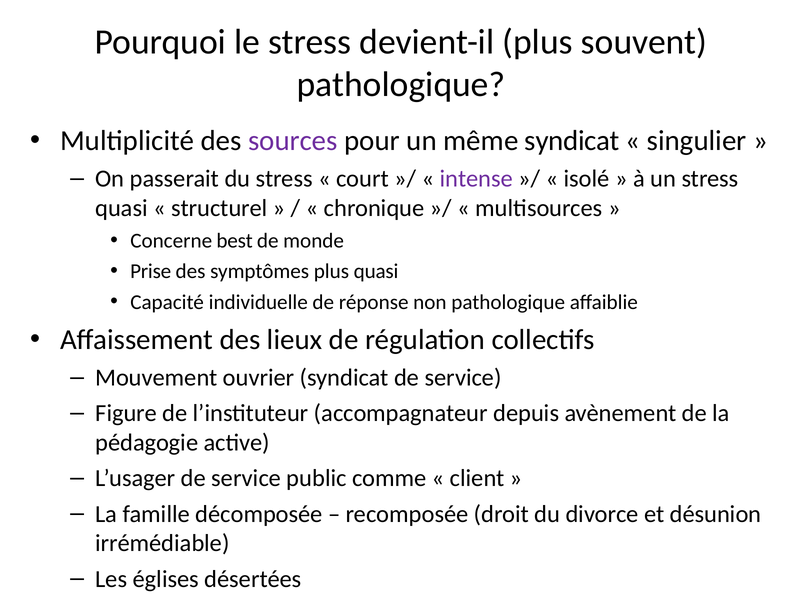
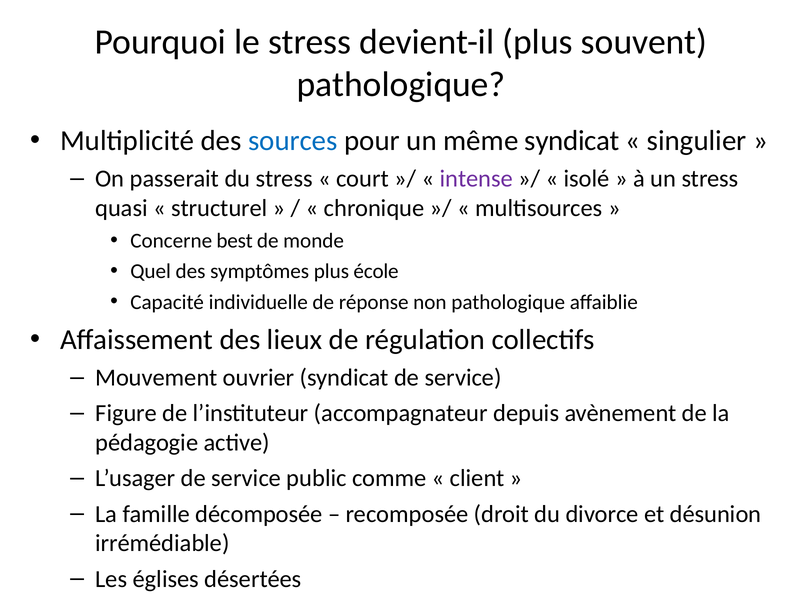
sources colour: purple -> blue (293, 141)
Prise: Prise -> Quel (151, 272)
plus quasi: quasi -> école (376, 272)
